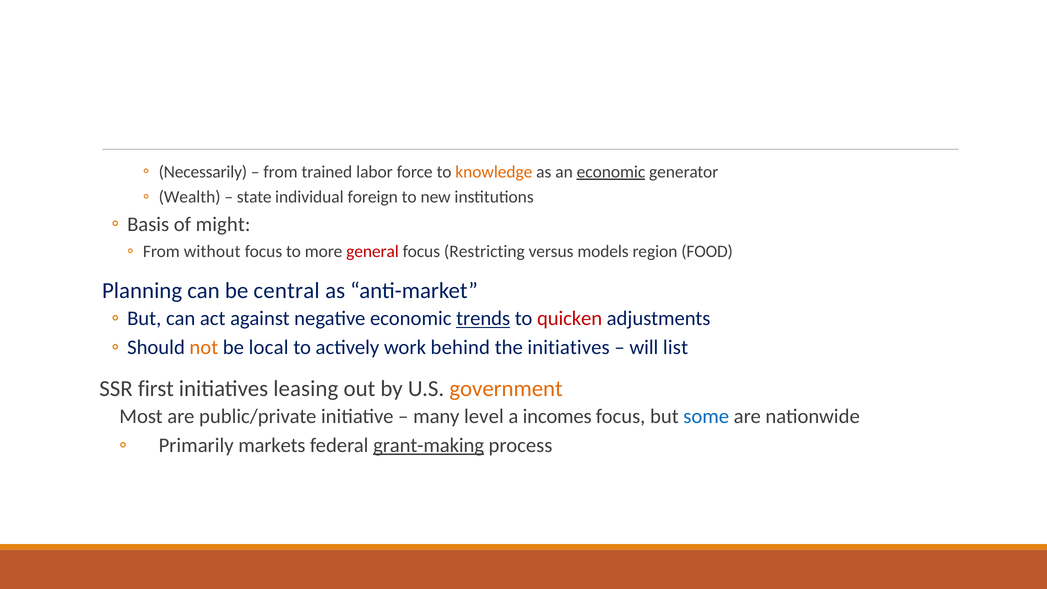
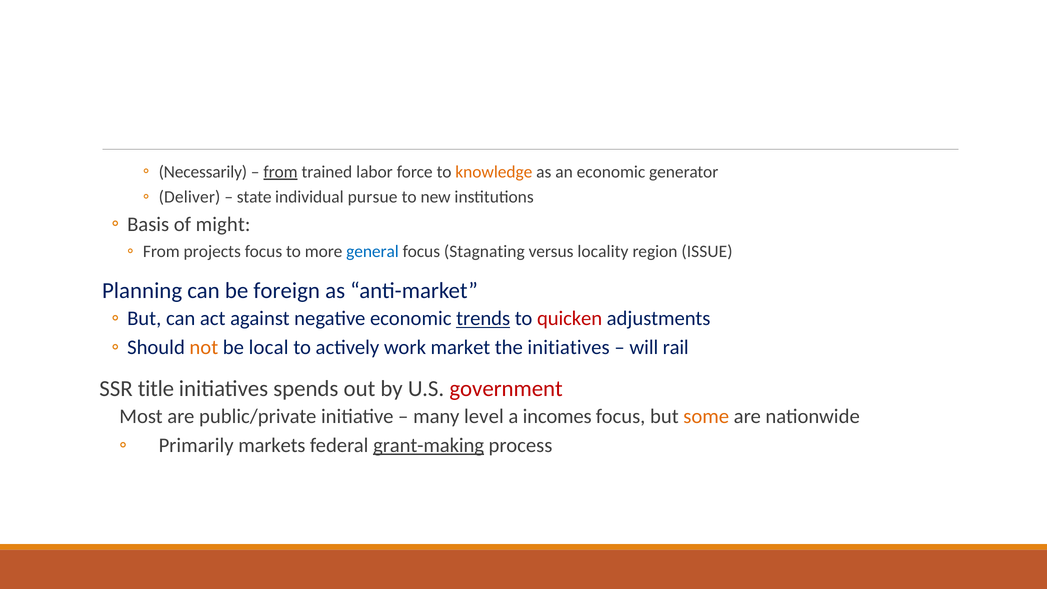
from underline: none -> present (281, 172)
economic underline: present -> none (611, 172)
Wealth: Wealth -> Deliver (190, 197)
foreign: foreign -> pursue (373, 197)
without: without -> projects (212, 251)
general colour: red -> blue (373, 251)
Restricting: Restricting -> Stagnating (484, 251)
models: models -> locality (603, 251)
FOOD: FOOD -> ISSUE (707, 251)
central: central -> foreign (287, 291)
behind: behind -> market (460, 348)
list: list -> rail (676, 348)
first: first -> title (156, 388)
leasing: leasing -> spends (306, 388)
government colour: orange -> red (506, 388)
some colour: blue -> orange (706, 416)
